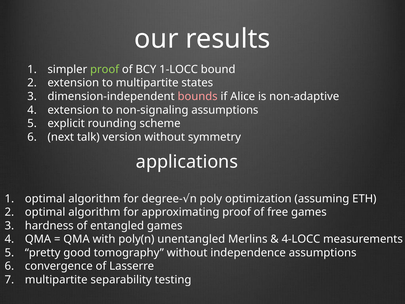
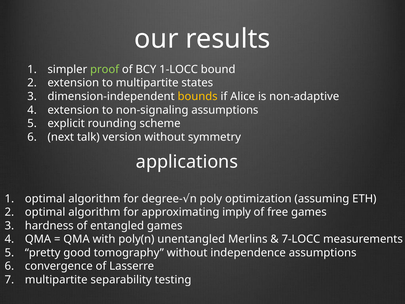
bounds colour: pink -> yellow (198, 96)
approximating proof: proof -> imply (237, 212)
4-LOCC: 4-LOCC -> 7-LOCC (301, 239)
